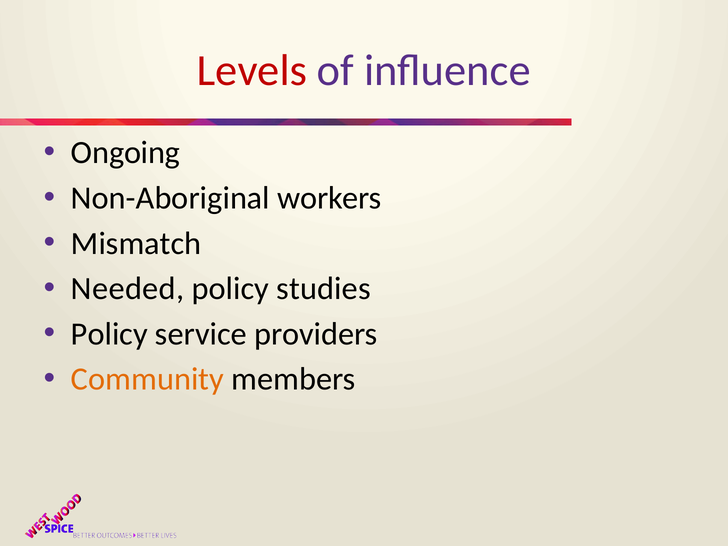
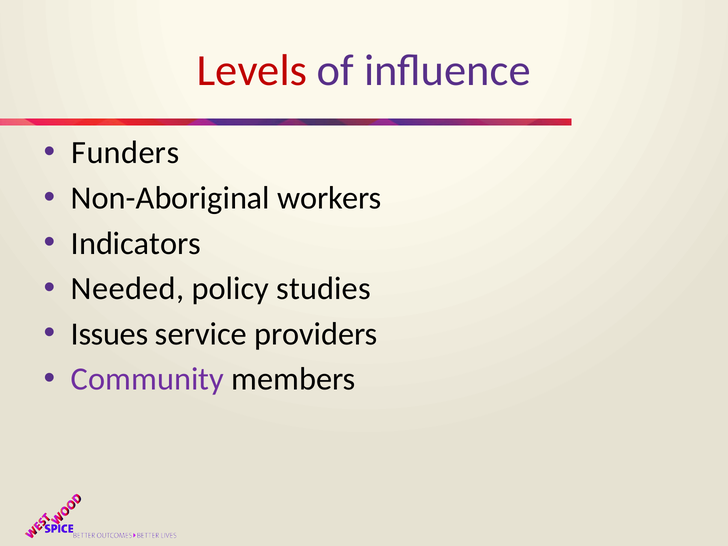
Ongoing: Ongoing -> Funders (125, 153)
Mismatch: Mismatch -> Indicators (136, 243)
Policy: Policy -> Issues (109, 334)
Community colour: orange -> purple (147, 379)
